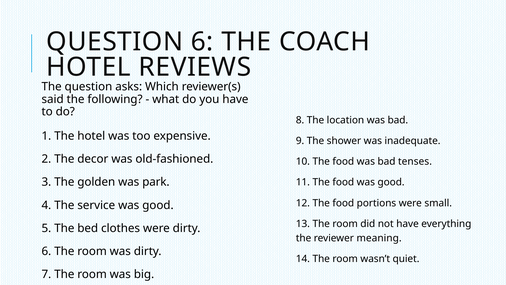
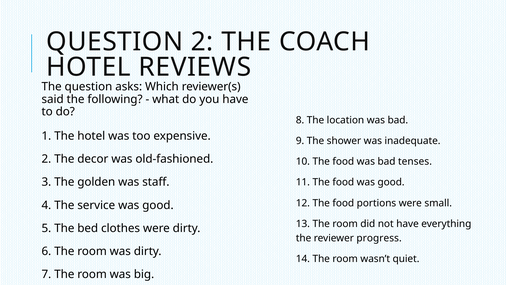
QUESTION 6: 6 -> 2 (202, 42)
park: park -> staff (156, 182)
meaning: meaning -> progress (379, 238)
